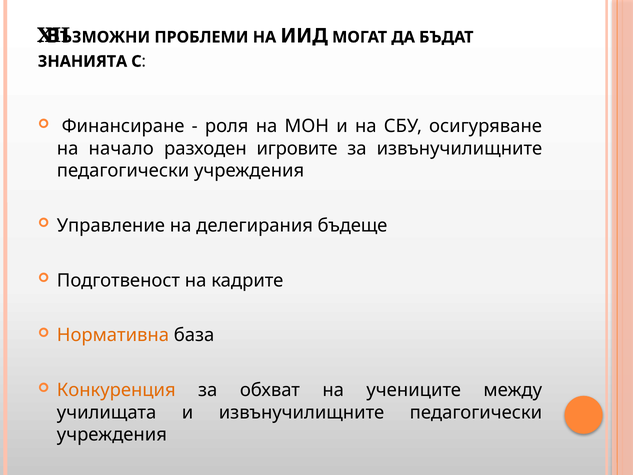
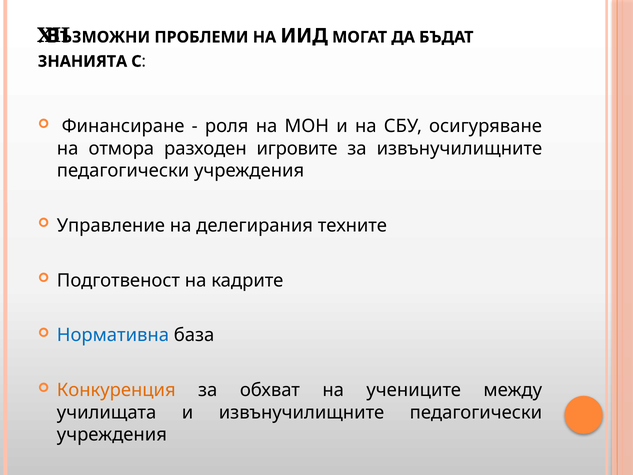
начало: начало -> отмора (121, 148)
бъдеще: бъдеще -> техните (352, 225)
Нормативна colour: orange -> blue (113, 335)
